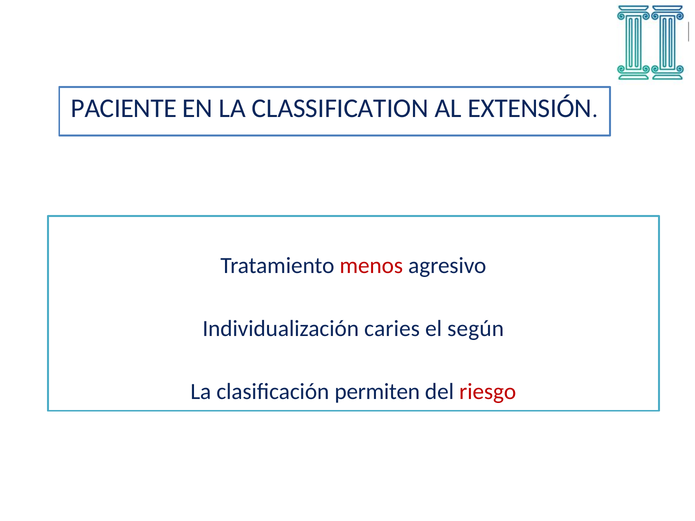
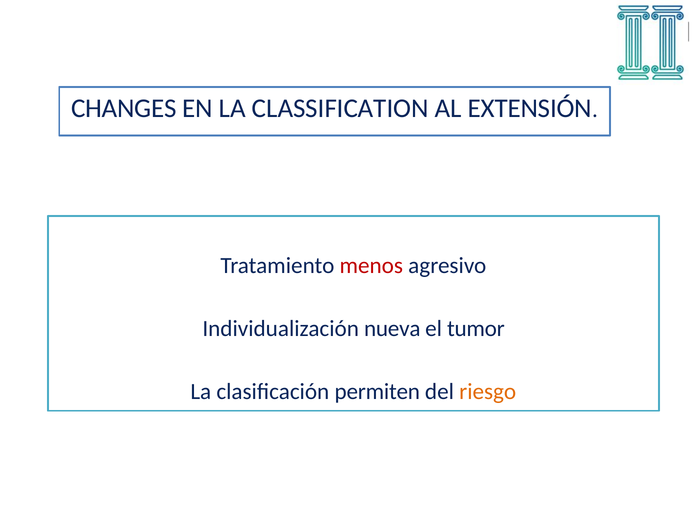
PACIENTE: PACIENTE -> CHANGES (124, 109)
caries: caries -> nueva (392, 329)
según: según -> tumor (476, 329)
riesgo colour: red -> orange (488, 392)
